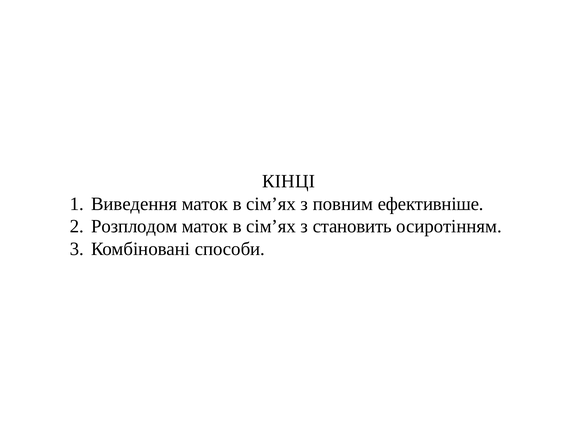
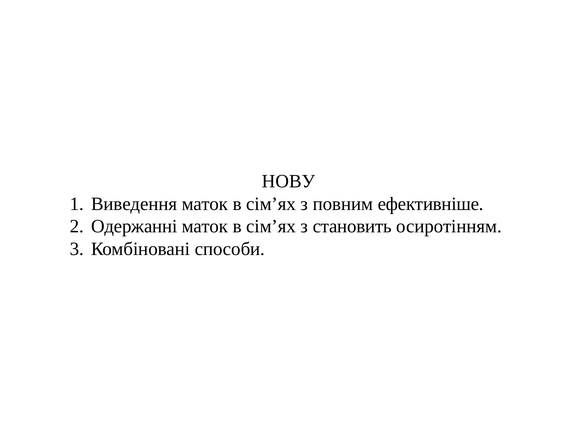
КІНЦІ: КІНЦІ -> НОВУ (289, 181)
Розплодом: Розплодом -> Одержанні (134, 226)
